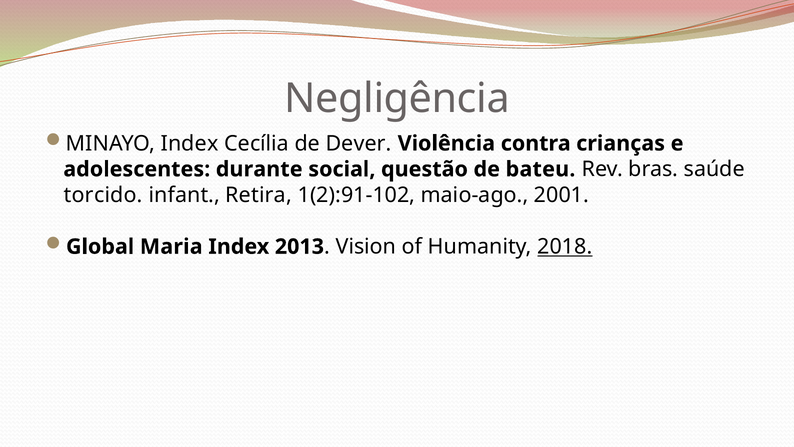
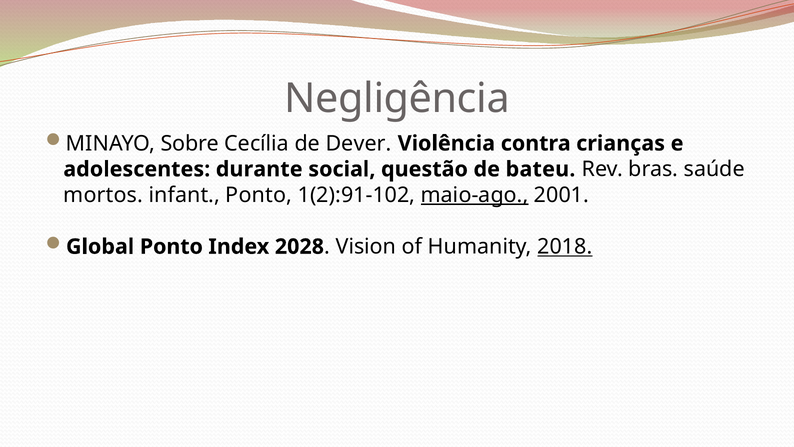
MINAYO Index: Index -> Sobre (190, 143)
torcido: torcido -> mortos (103, 195)
infant Retira: Retira -> Ponto (259, 195)
maio-ago underline: none -> present (475, 195)
Global Maria: Maria -> Ponto (171, 246)
2013: 2013 -> 2028 (299, 246)
